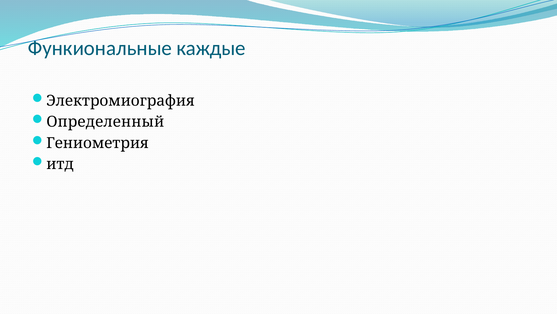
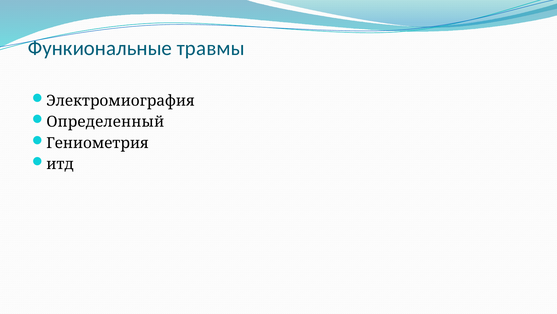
каждые: каждые -> травмы (211, 48)
